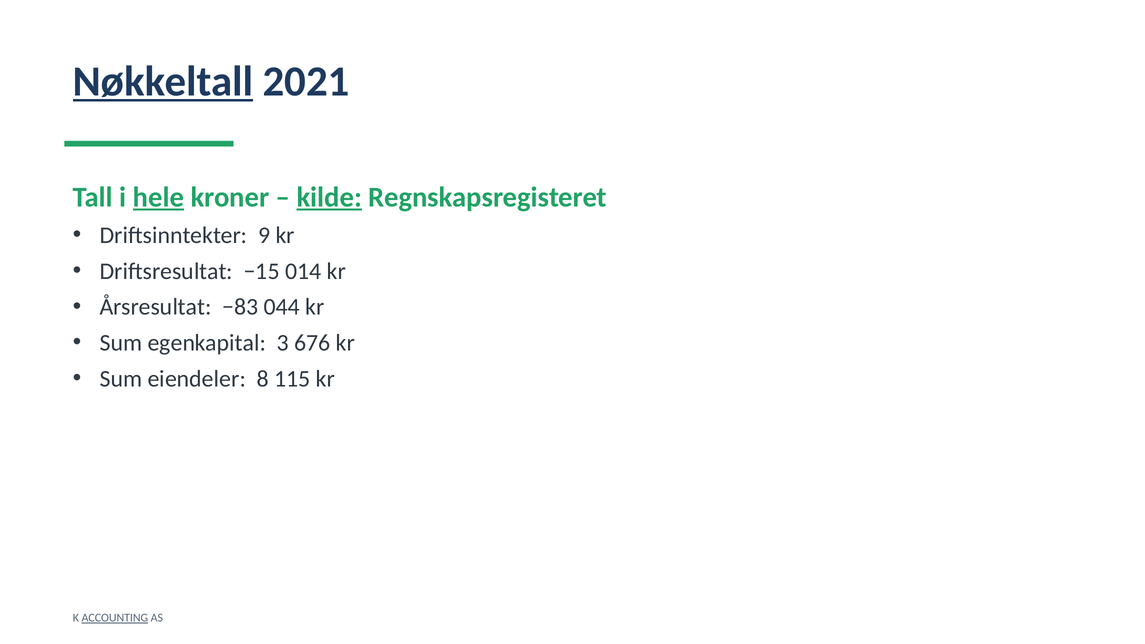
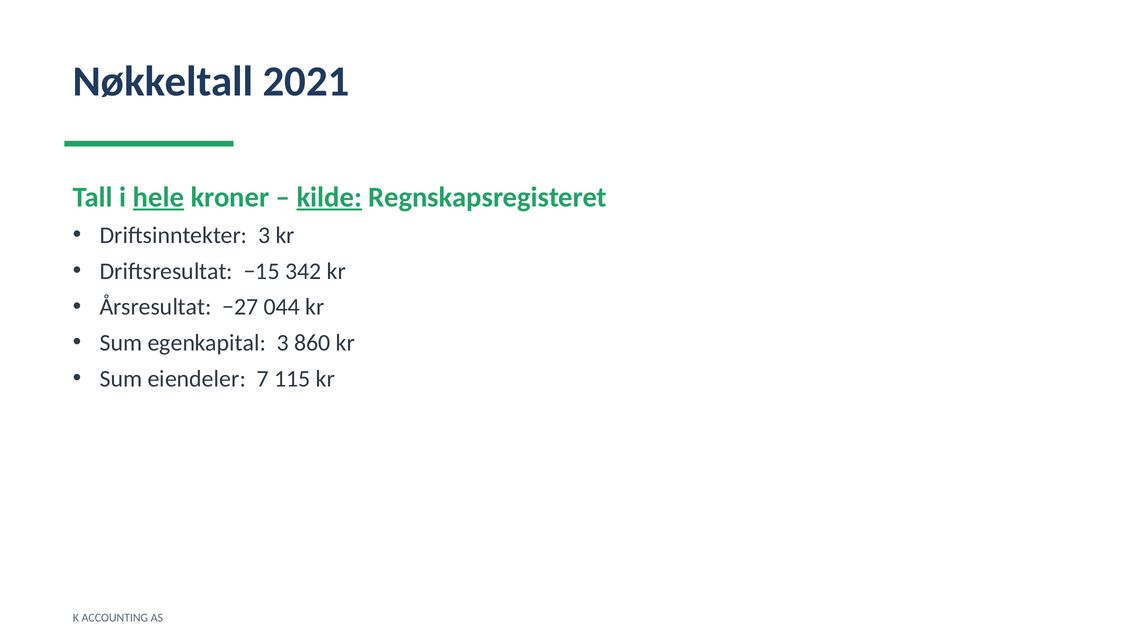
Nøkkeltall underline: present -> none (163, 82)
Driftsinntekter 9: 9 -> 3 (264, 235)
014: 014 -> 342 (303, 271)
−83: −83 -> −27 (240, 307)
676: 676 -> 860 (312, 343)
8: 8 -> 7 (263, 379)
ACCOUNTING underline: present -> none (115, 618)
